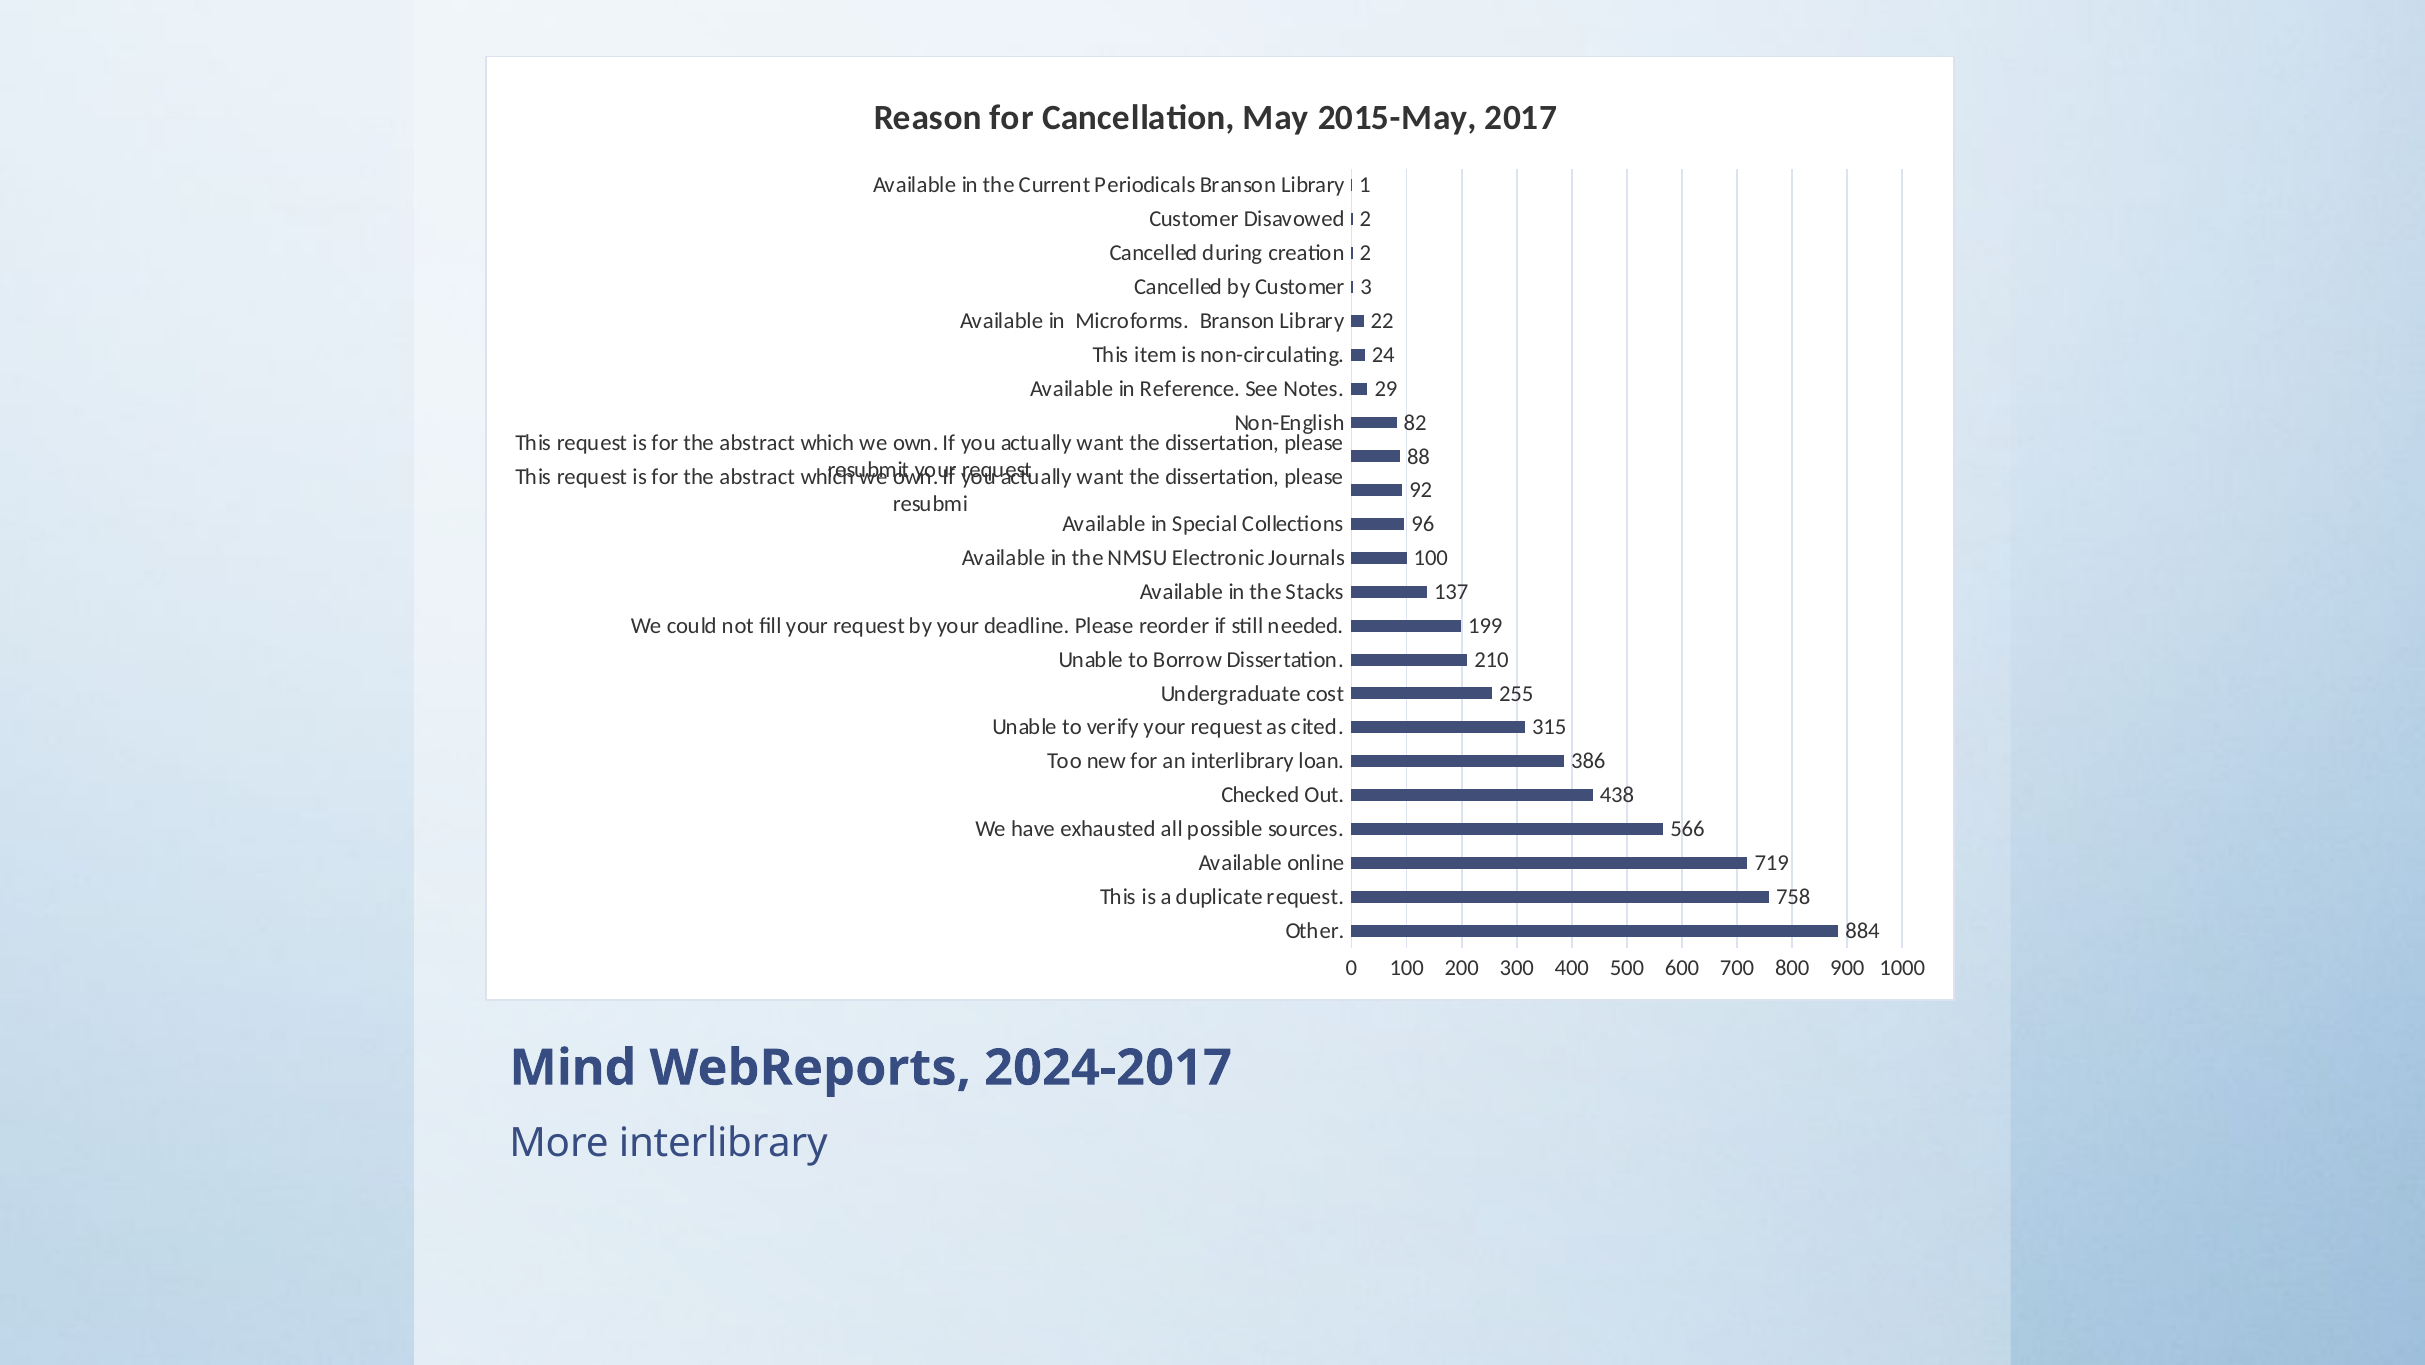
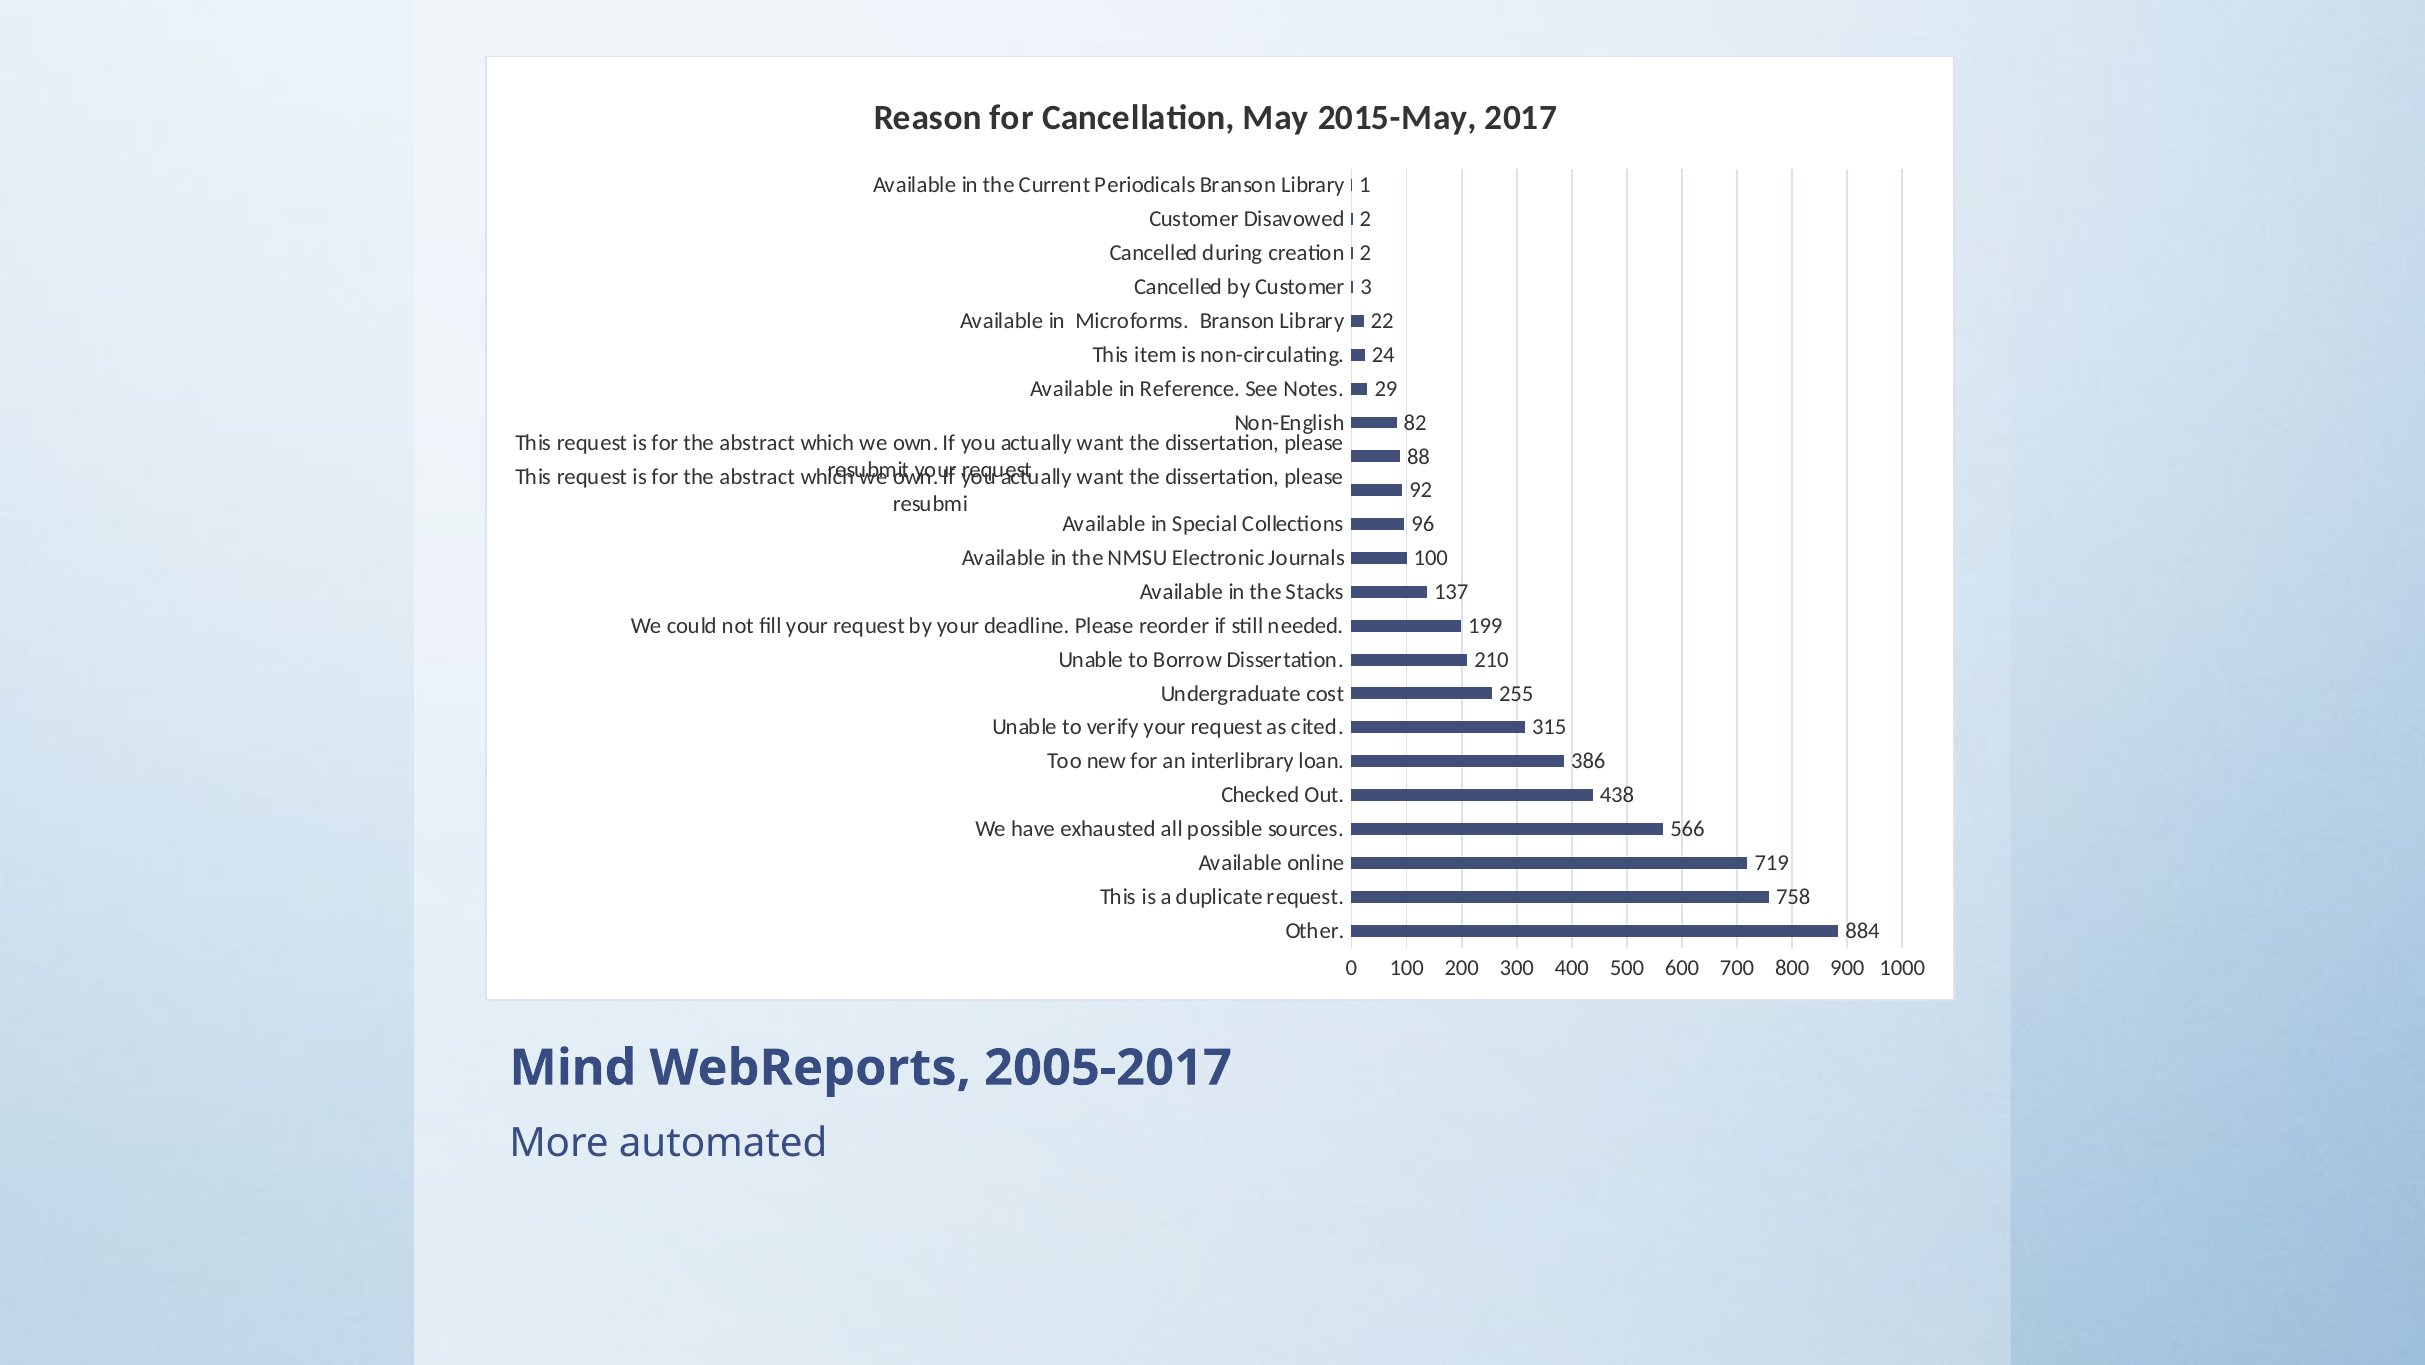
2024-2017: 2024-2017 -> 2005-2017 (1108, 1068)
More interlibrary: interlibrary -> automated (723, 1142)
